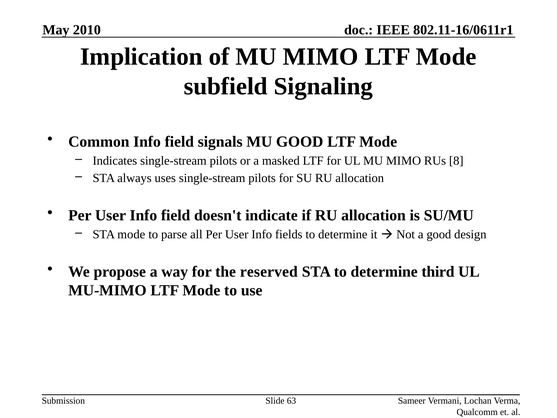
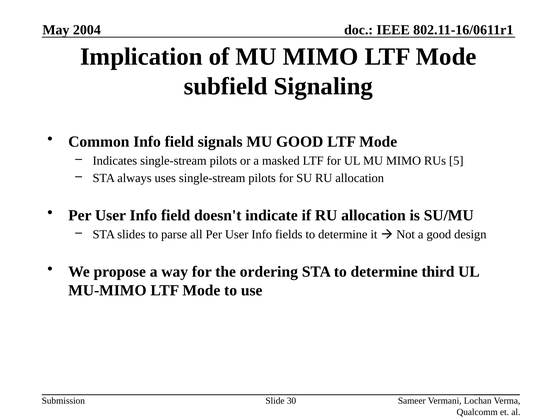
2010: 2010 -> 2004 (87, 30)
8: 8 -> 5 (456, 161)
STA mode: mode -> slides (131, 234)
reserved: reserved -> ordering (269, 272)
63: 63 -> 30 (291, 401)
